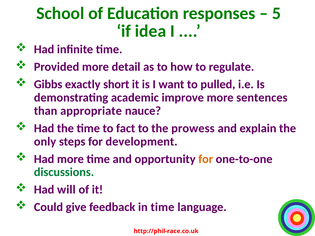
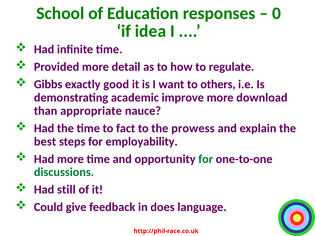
5: 5 -> 0 (276, 13)
short: short -> good (116, 84)
pulled: pulled -> others (218, 84)
sentences: sentences -> download (262, 98)
only: only -> best (45, 142)
development: development -> employability (142, 142)
for colour: orange -> green (206, 159)
will: will -> still (66, 190)
in time: time -> does (163, 207)
